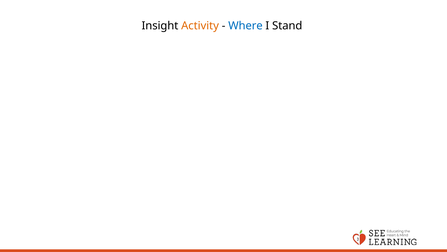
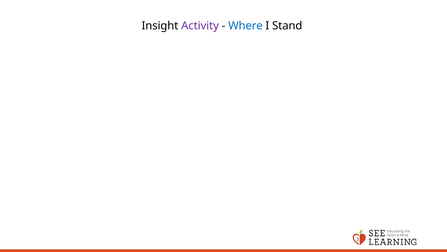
Activity colour: orange -> purple (200, 26)
